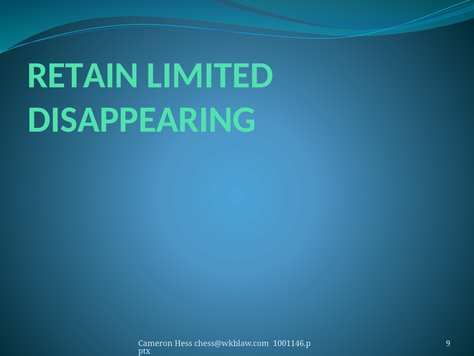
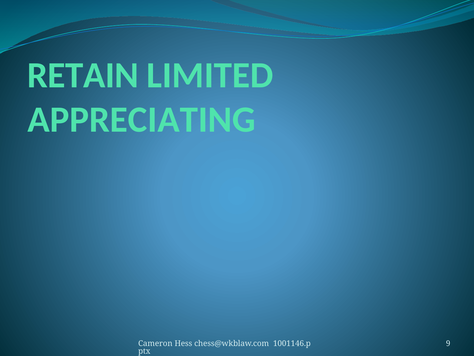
DISAPPEARING: DISAPPEARING -> APPRECIATING (142, 119)
